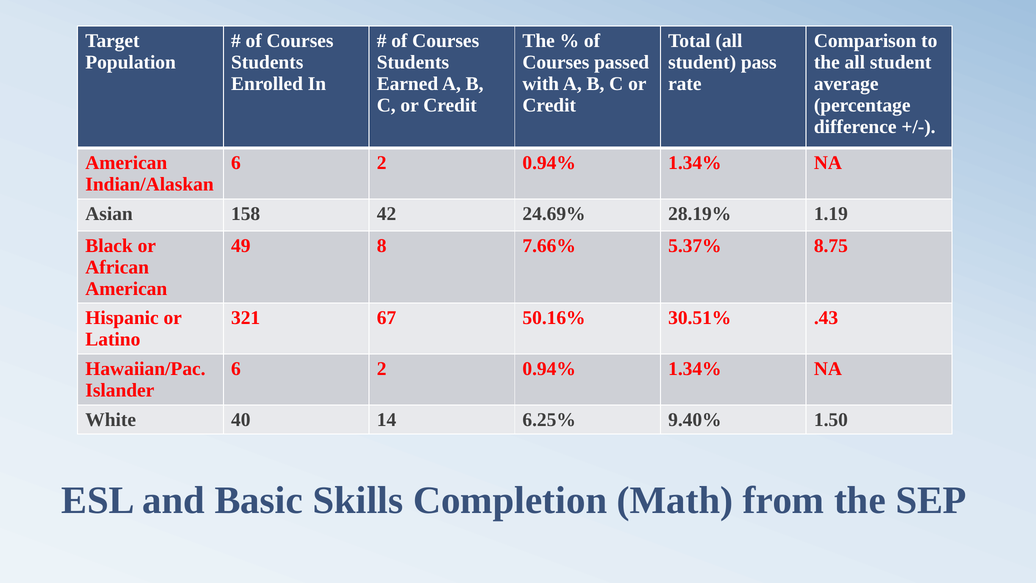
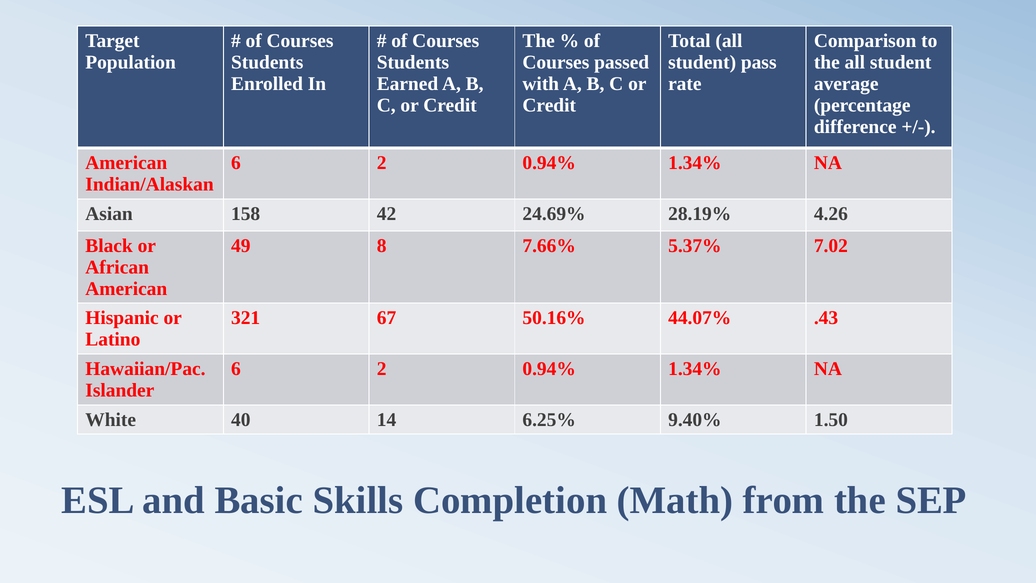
1.19: 1.19 -> 4.26 (831, 214)
8.75: 8.75 -> 7.02 (831, 246)
30.51%: 30.51% -> 44.07% (700, 318)
